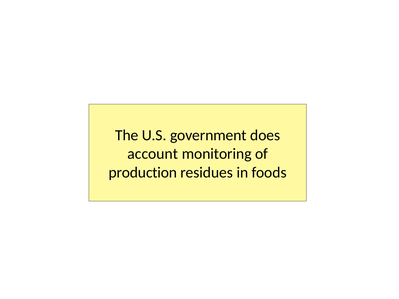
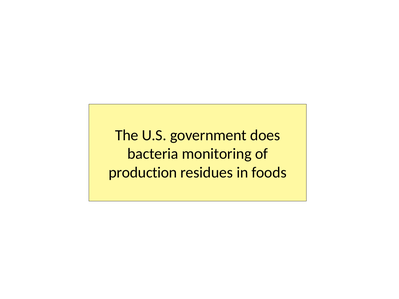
account: account -> bacteria (153, 154)
